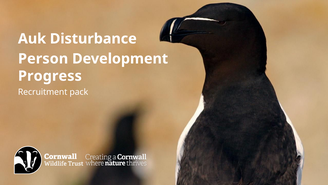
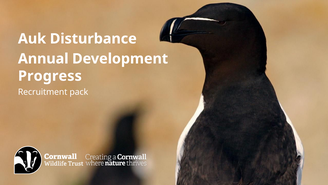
Person: Person -> Annual (43, 59)
